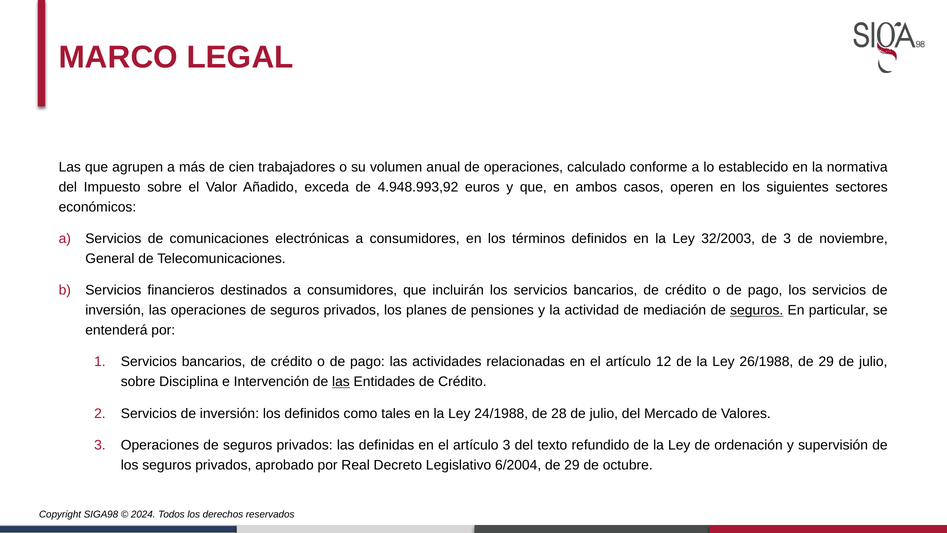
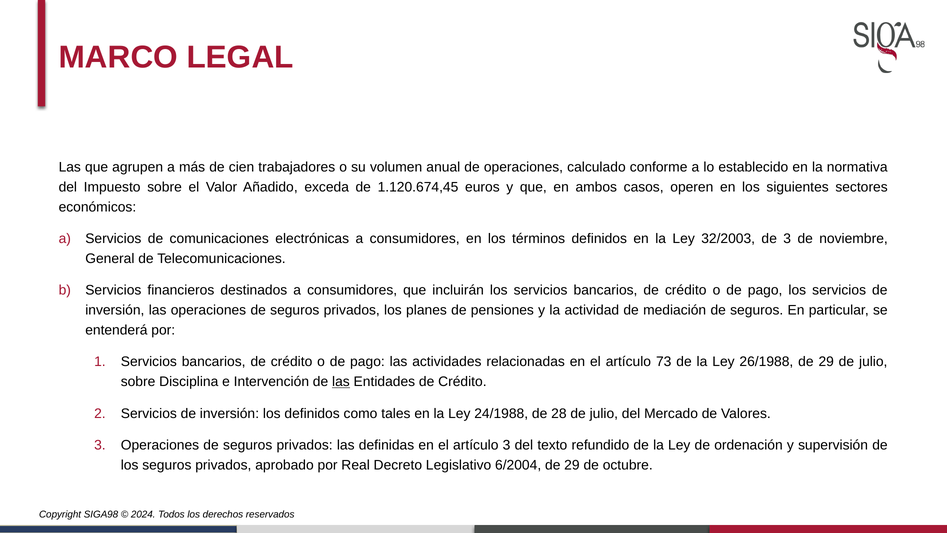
4.948.993,92: 4.948.993,92 -> 1.120.674,45 (418, 187)
seguros underline: present -> none (757, 310)
12: 12 -> 73 (664, 362)
